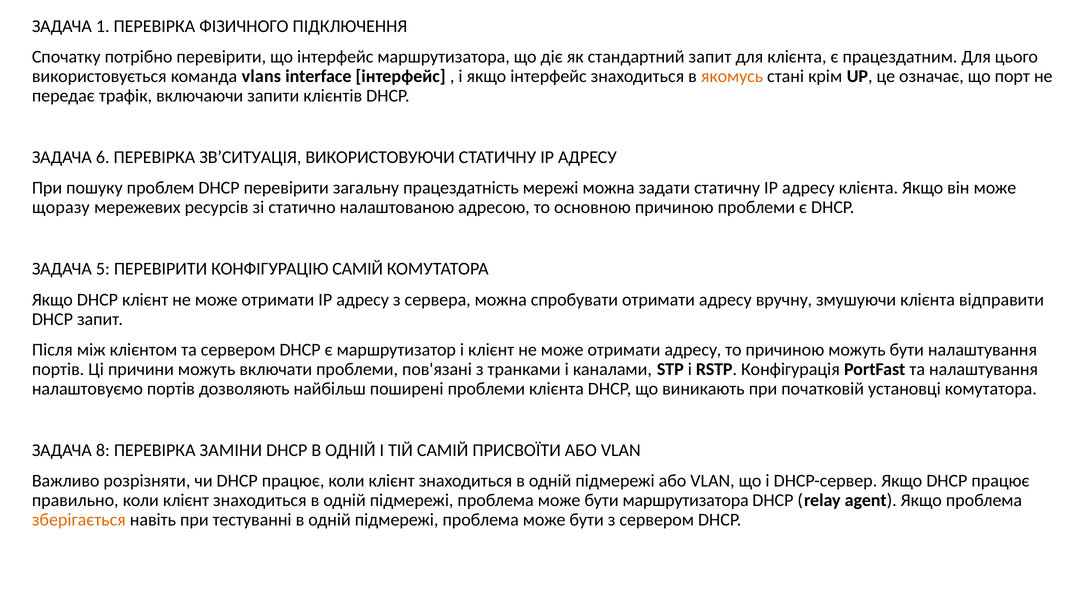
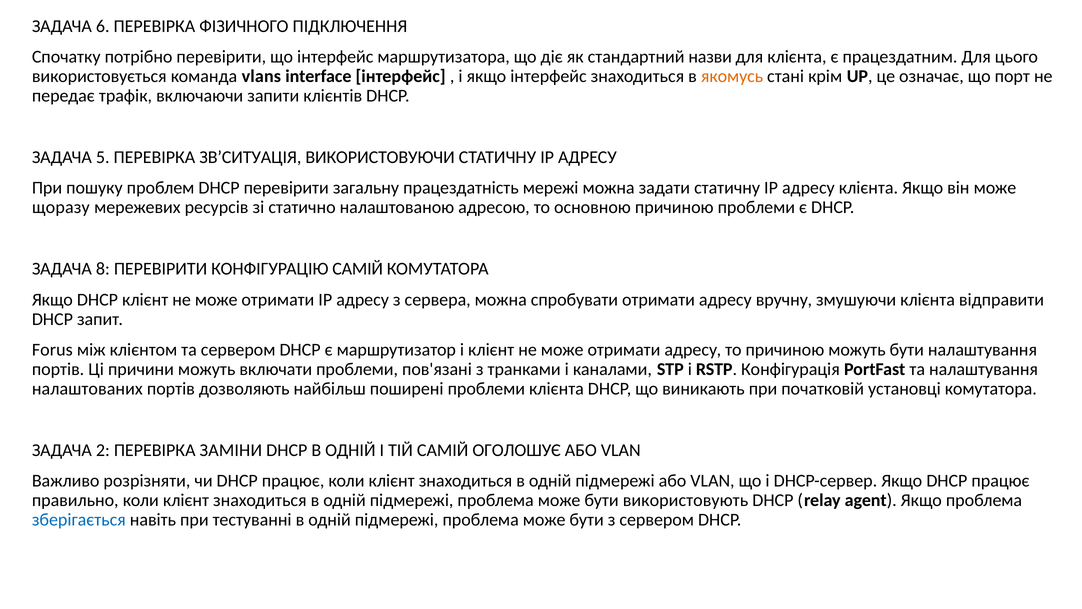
1: 1 -> 6 (103, 26)
стандартний запит: запит -> назви (710, 57)
6: 6 -> 5 (103, 157)
5: 5 -> 8 (103, 269)
Після: Після -> Forus (52, 350)
налаштовуємо: налаштовуємо -> налаштованих (87, 388)
8: 8 -> 2 (103, 450)
ПРИСВОЇТИ: ПРИСВОЇТИ -> ОГОЛОШУЄ (517, 450)
бути маршрутизатора: маршрутизатора -> використовують (685, 500)
зберігається colour: orange -> blue (79, 519)
